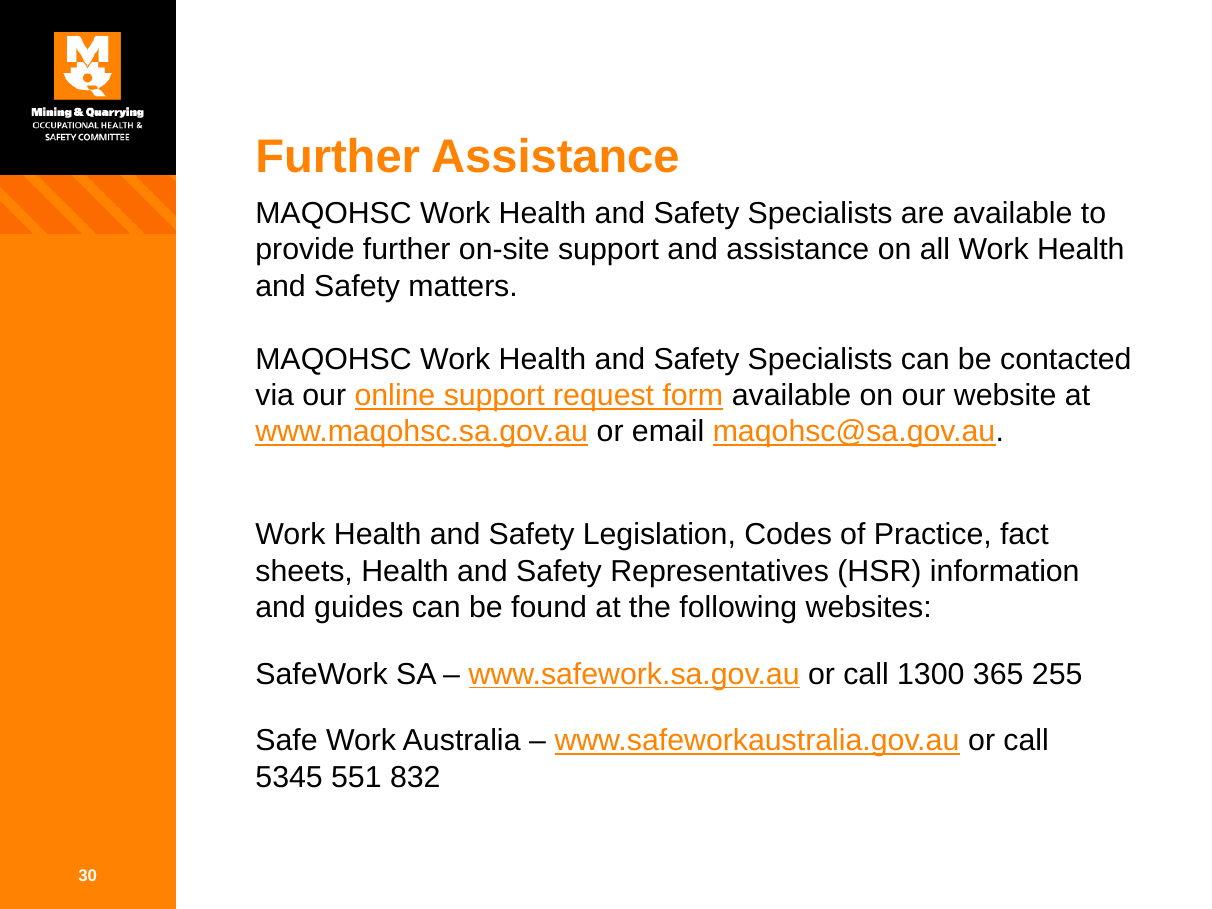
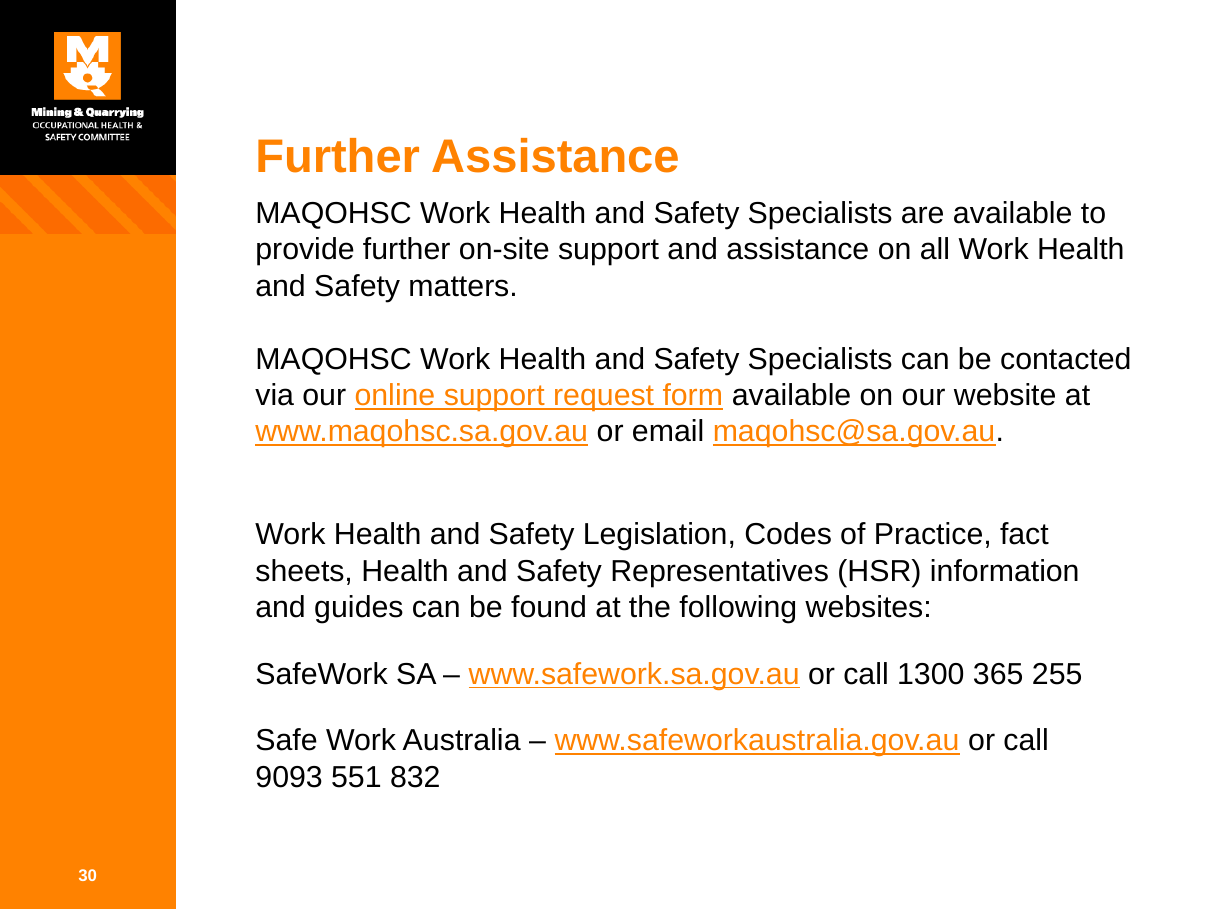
5345: 5345 -> 9093 (289, 777)
